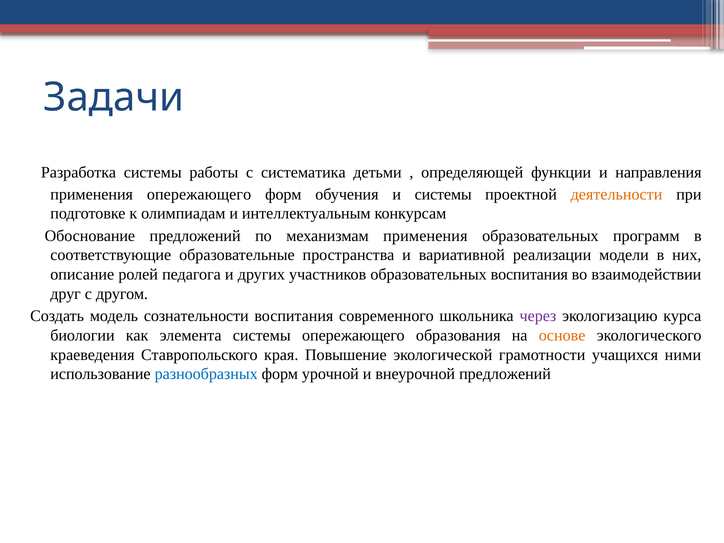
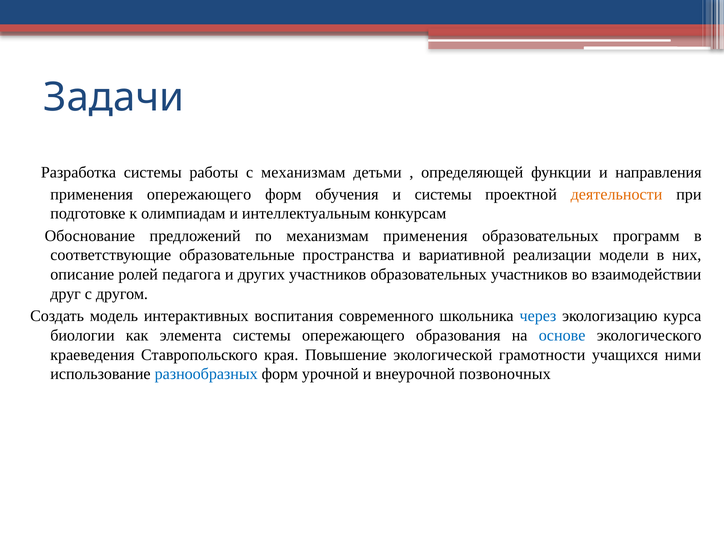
с систематика: систематика -> механизмам (303, 173)
образовательных воспитания: воспитания -> участников (529, 274)
сознательности: сознательности -> интерактивных (196, 316)
через colour: purple -> blue (538, 316)
основе colour: orange -> blue (562, 335)
внеурочной предложений: предложений -> позвоночных (505, 374)
